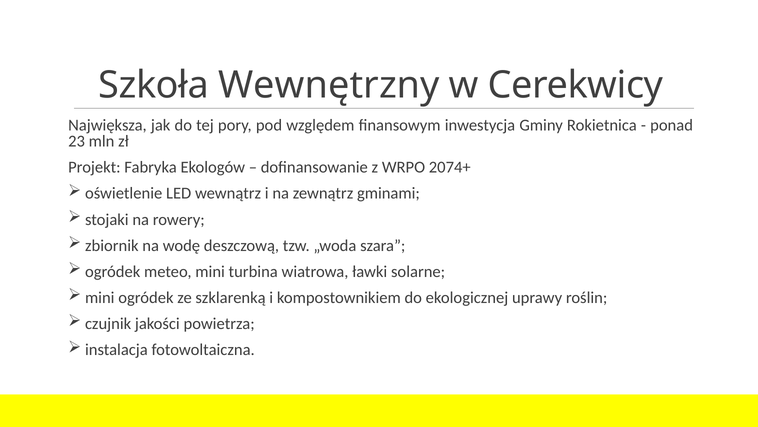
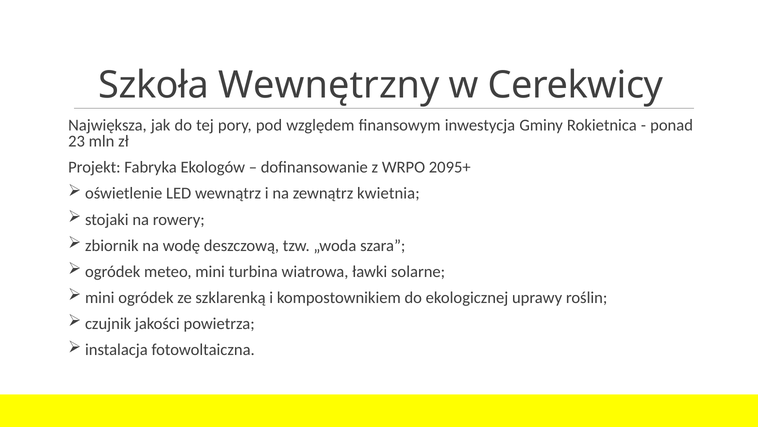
2074+: 2074+ -> 2095+ (450, 167)
gminami: gminami -> kwietnia (388, 193)
